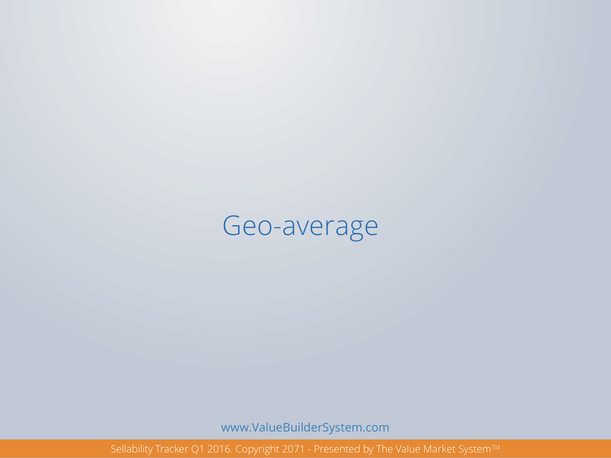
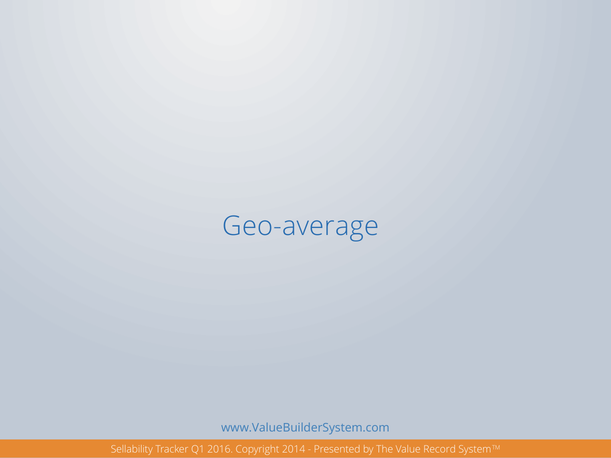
2071: 2071 -> 2014 (294, 450)
Market: Market -> Record (440, 450)
